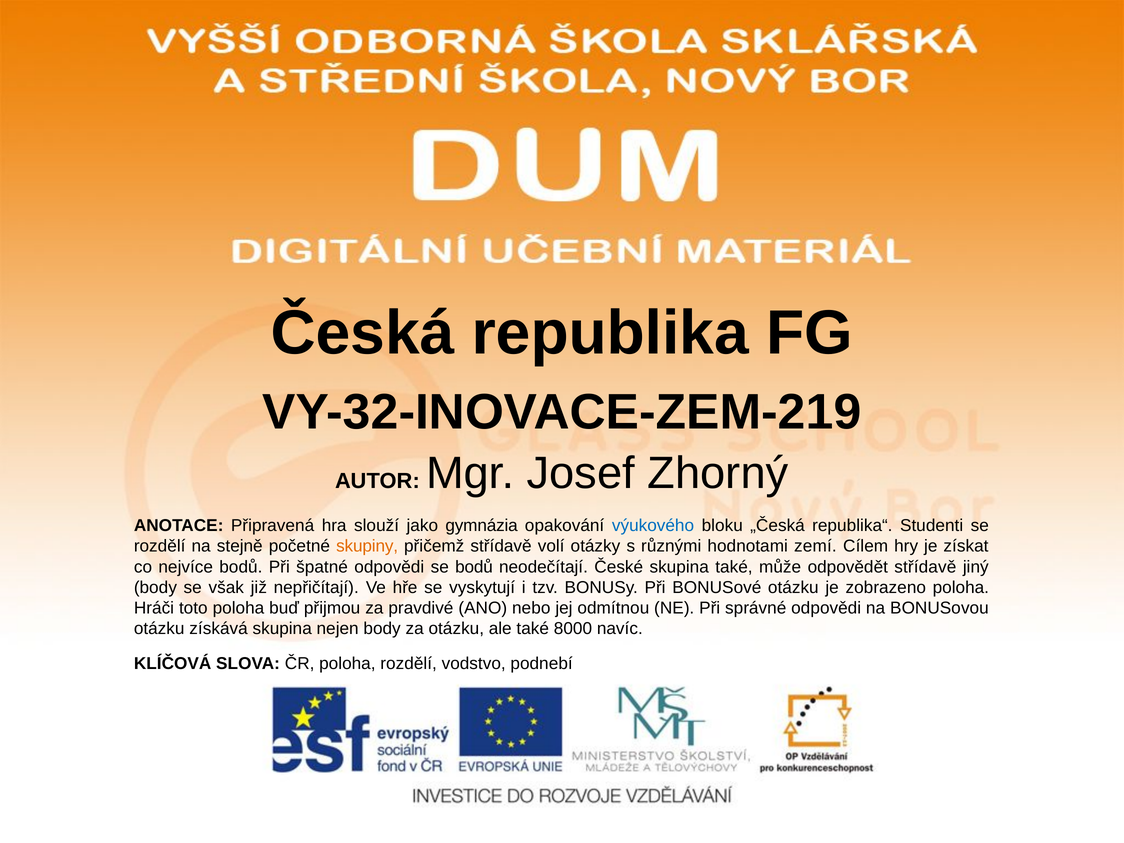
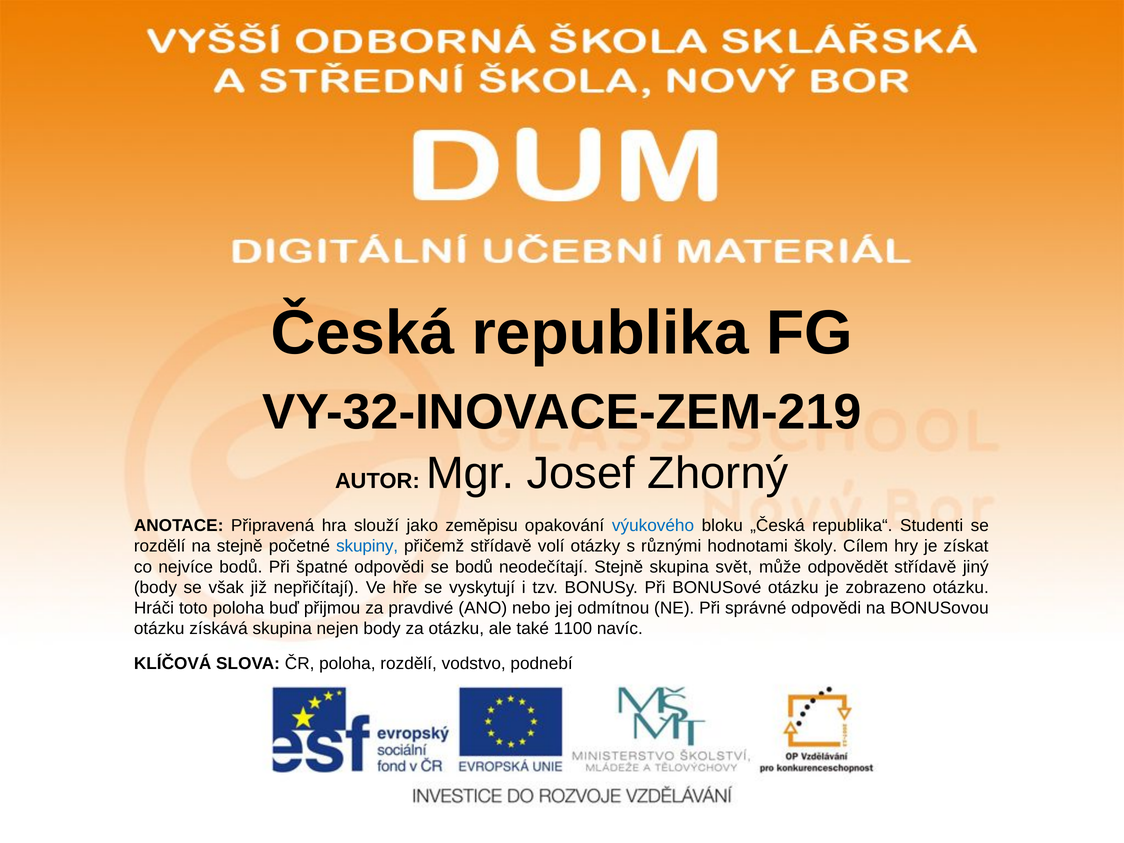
gymnázia: gymnázia -> zeměpisu (482, 526)
skupiny colour: orange -> blue (367, 546)
zemí: zemí -> školy (816, 546)
neodečítají České: České -> Stejně (619, 567)
skupina také: také -> svět (734, 567)
zobrazeno poloha: poloha -> otázku (961, 587)
8000: 8000 -> 1100 (573, 629)
